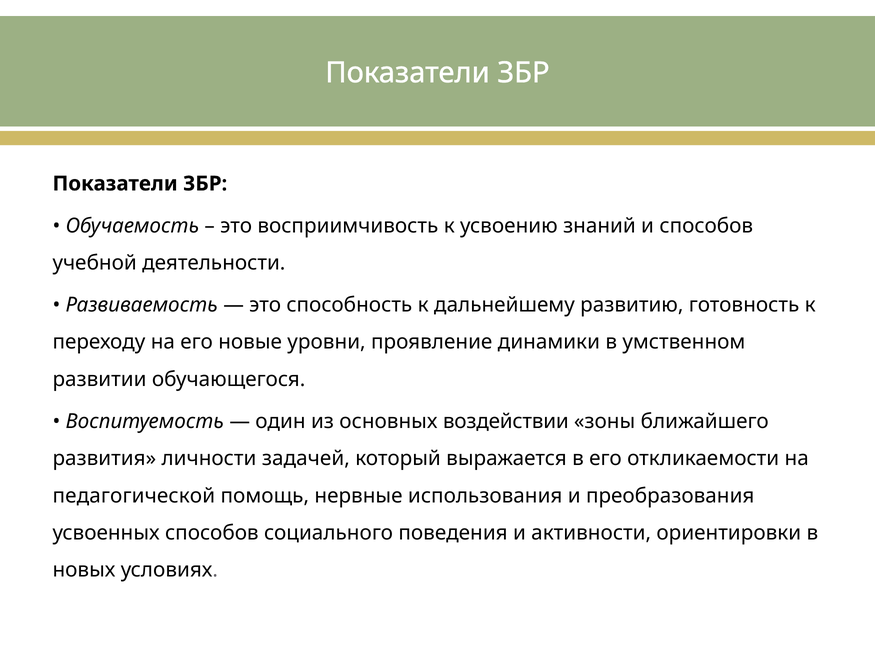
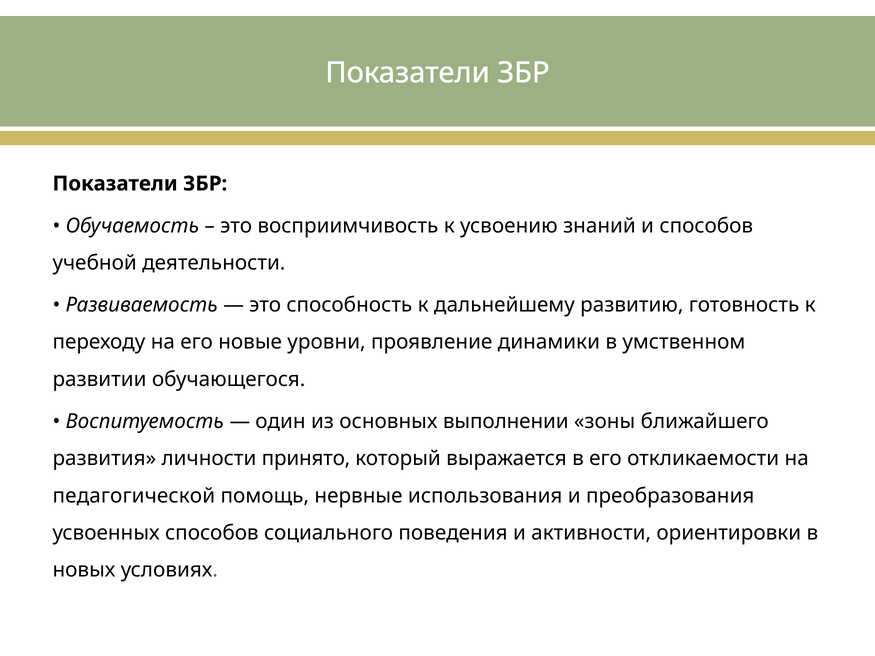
воздействии: воздействии -> выполнении (506, 422)
задачей: задачей -> принято (306, 459)
